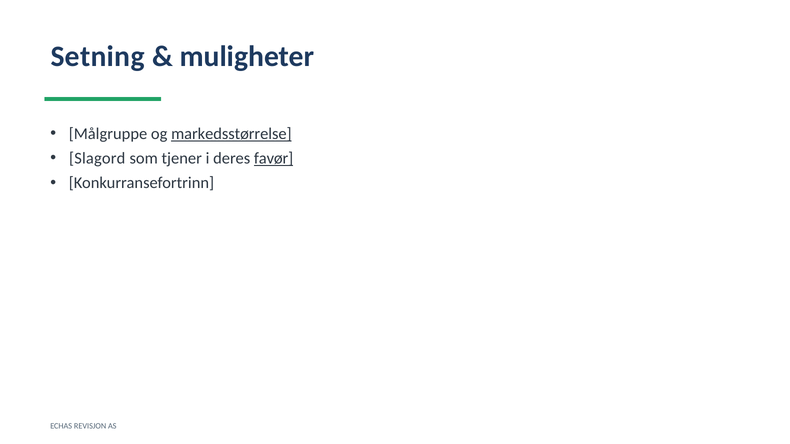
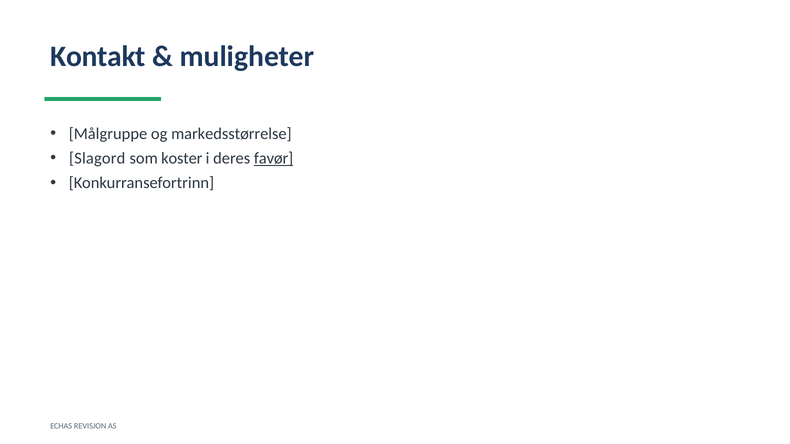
Setning: Setning -> Kontakt (98, 56)
markedsstørrelse underline: present -> none (231, 134)
tjener: tjener -> koster (182, 159)
